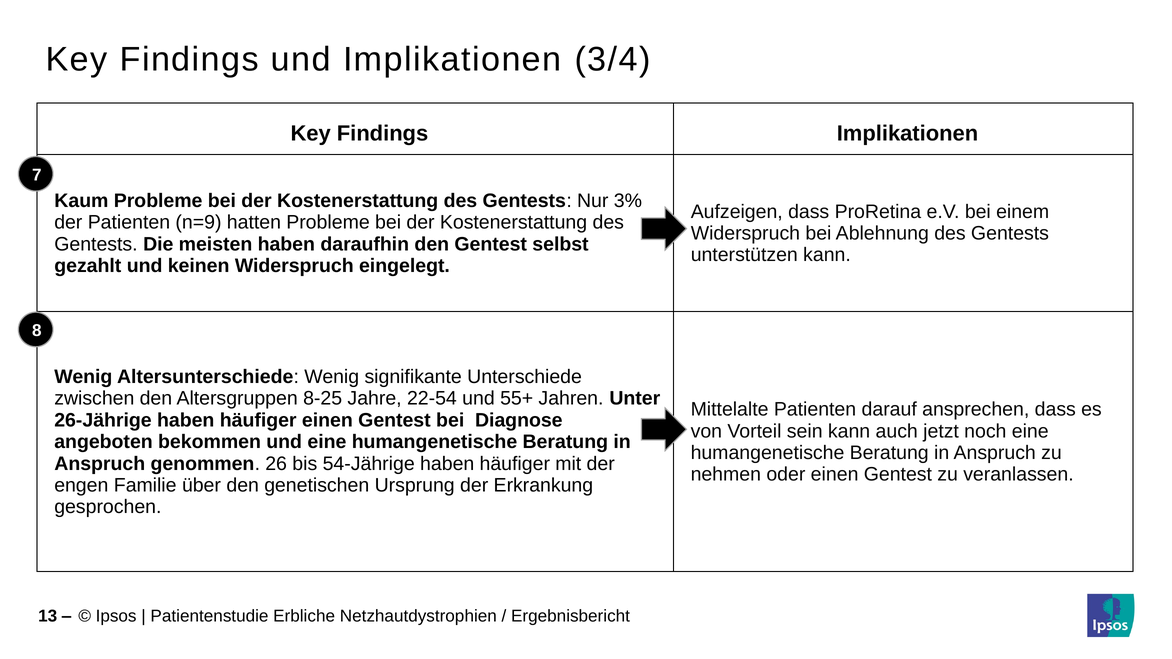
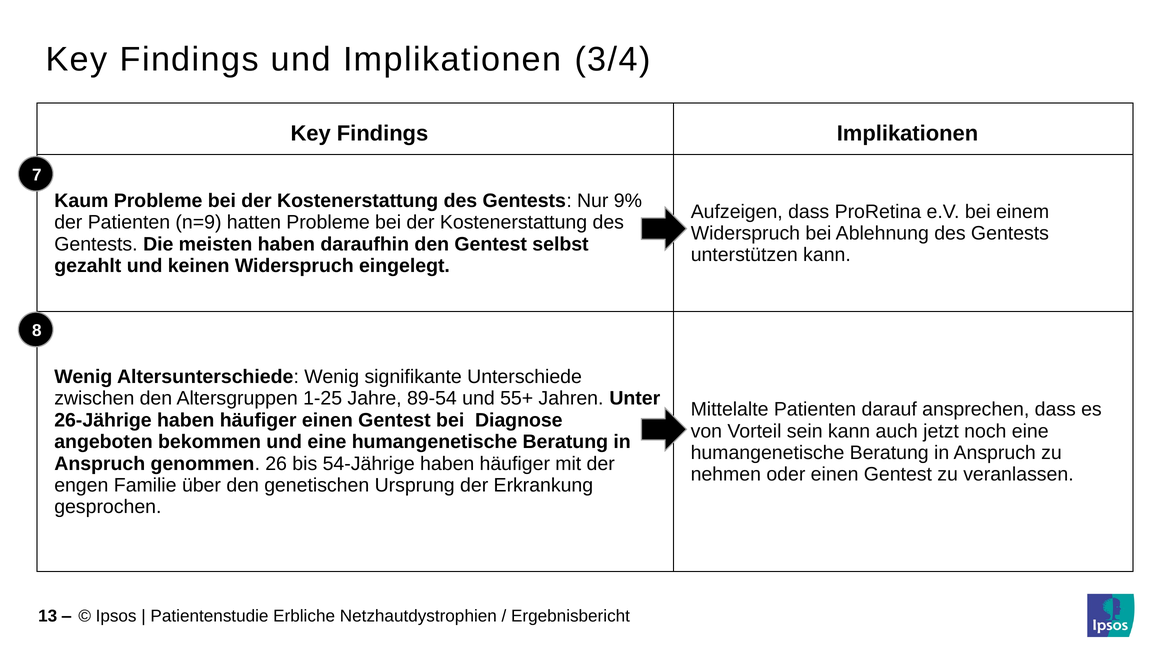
3%: 3% -> 9% (628, 201)
8-25: 8-25 -> 1-25 (323, 399)
22-54: 22-54 -> 89-54 (432, 399)
